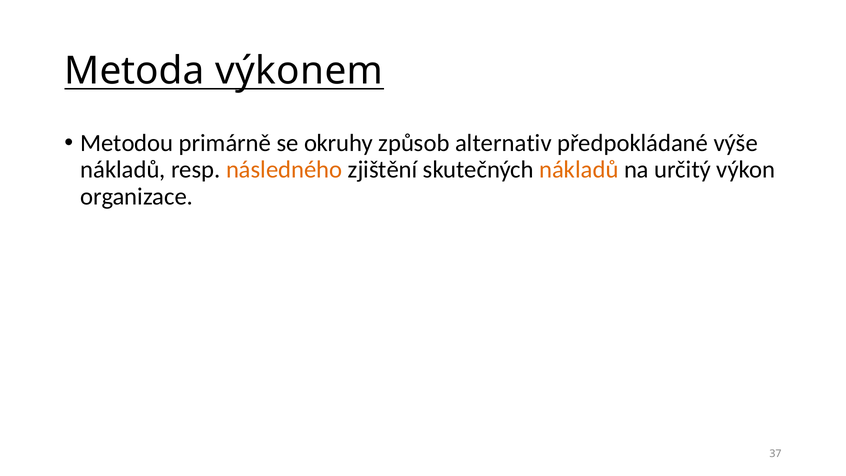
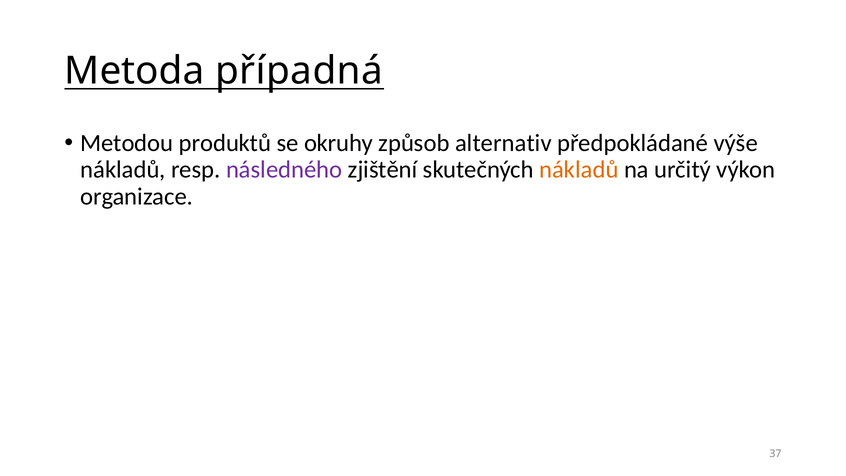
výkonem: výkonem -> případná (299, 71)
primárně: primárně -> produktů (225, 143)
následného colour: orange -> purple (284, 170)
